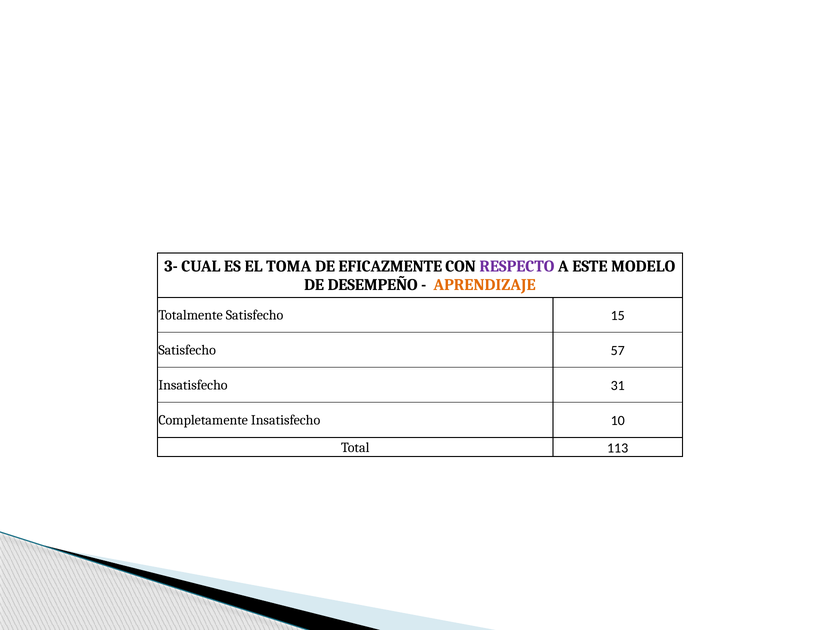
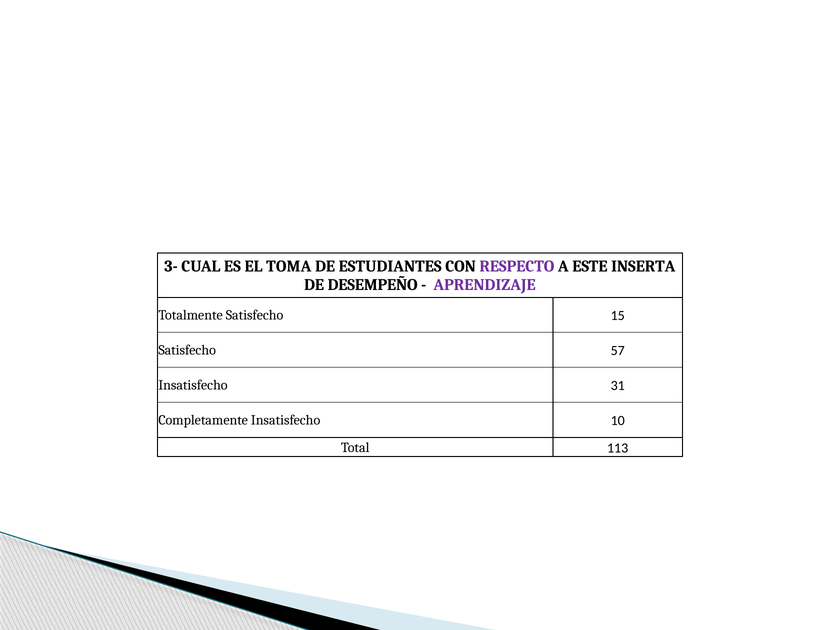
EFICAZMENTE: EFICAZMENTE -> ESTUDIANTES (390, 266)
MODELO: MODELO -> INSERTA (643, 266)
APRENDIZAJE colour: orange -> purple (485, 285)
